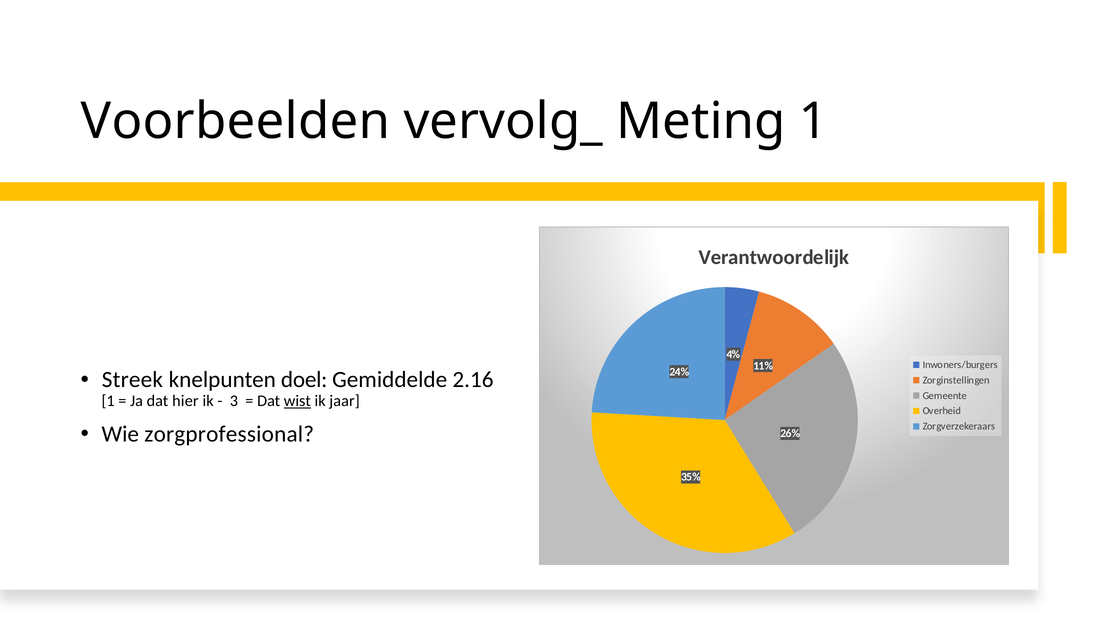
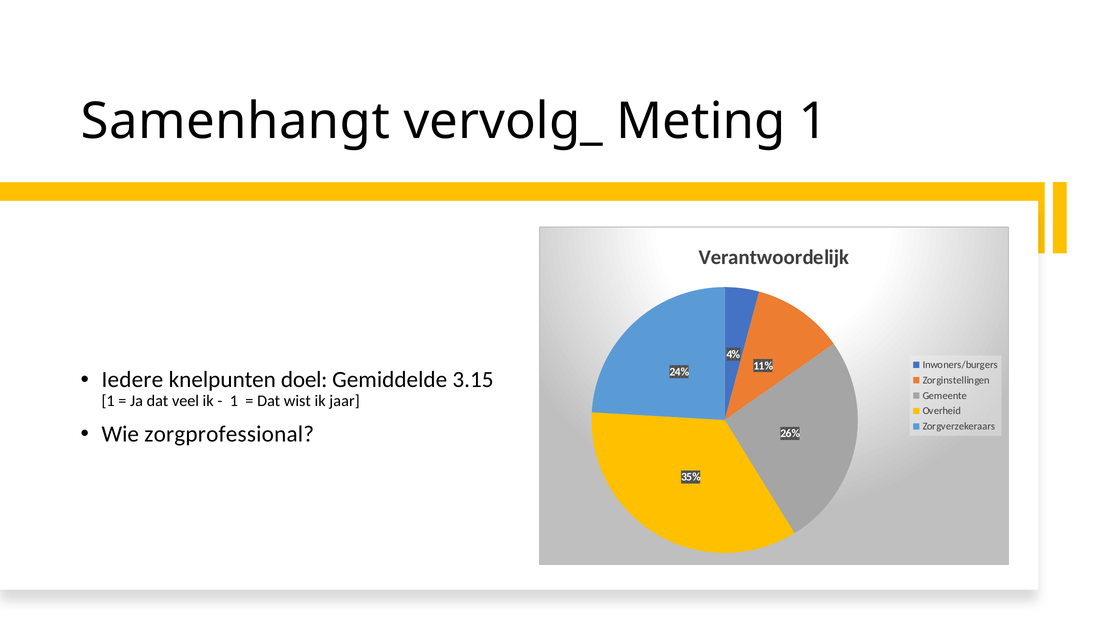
Voorbeelden: Voorbeelden -> Samenhangt (235, 122)
Streek: Streek -> Iedere (132, 380)
2.16: 2.16 -> 3.15 (473, 380)
hier: hier -> veel (186, 401)
3: 3 -> 1 (234, 401)
wist underline: present -> none (297, 401)
